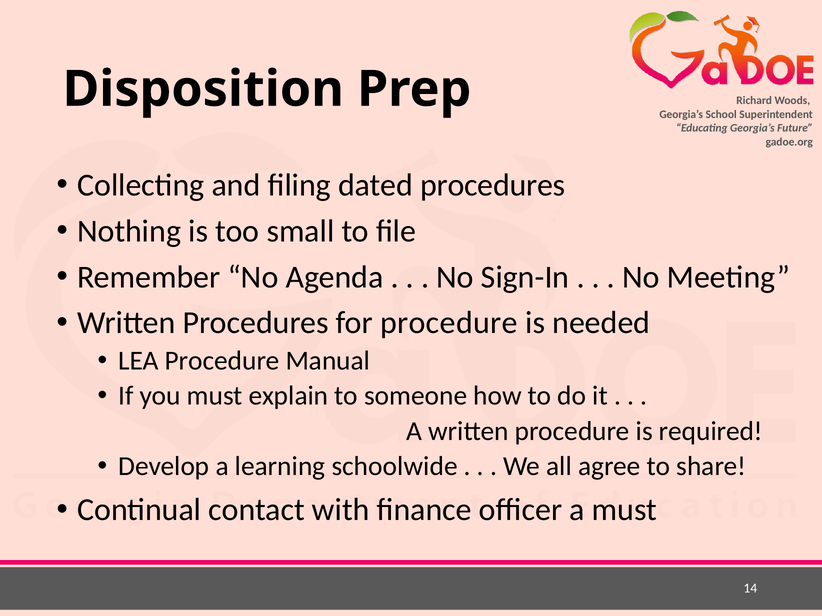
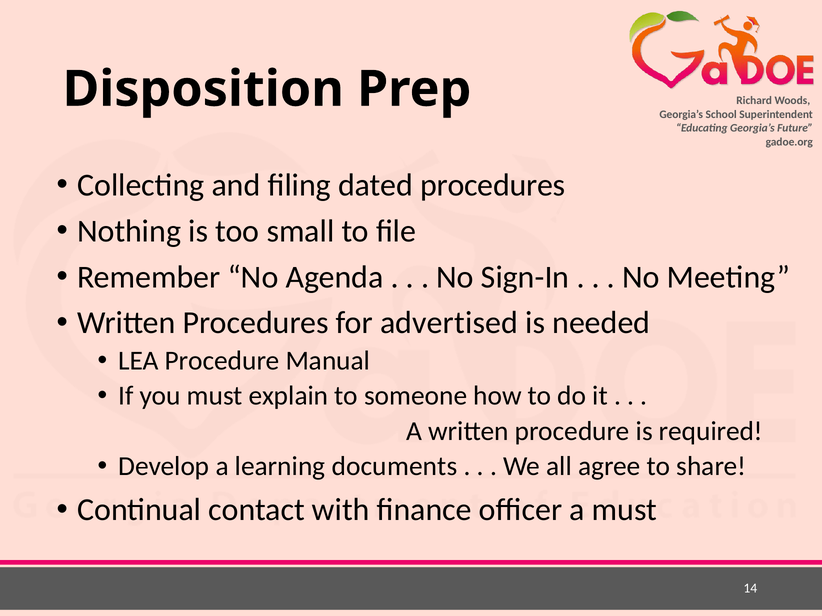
for procedure: procedure -> advertised (449, 323)
schoolwide: schoolwide -> documents (395, 467)
